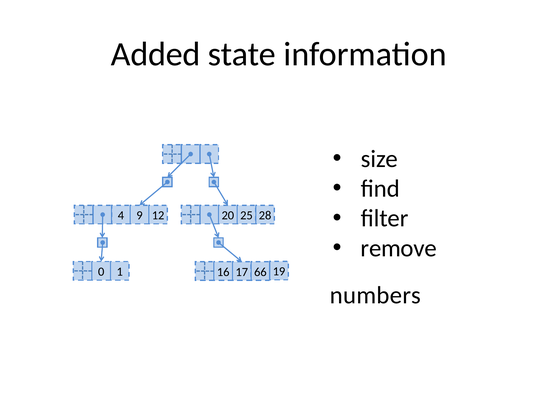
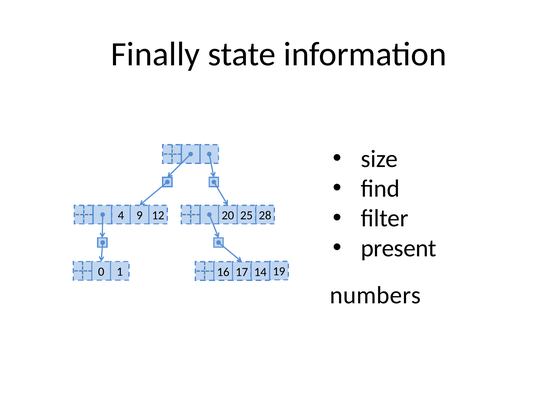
Added: Added -> Finally (155, 54)
remove: remove -> present (399, 248)
66: 66 -> 14 (260, 272)
